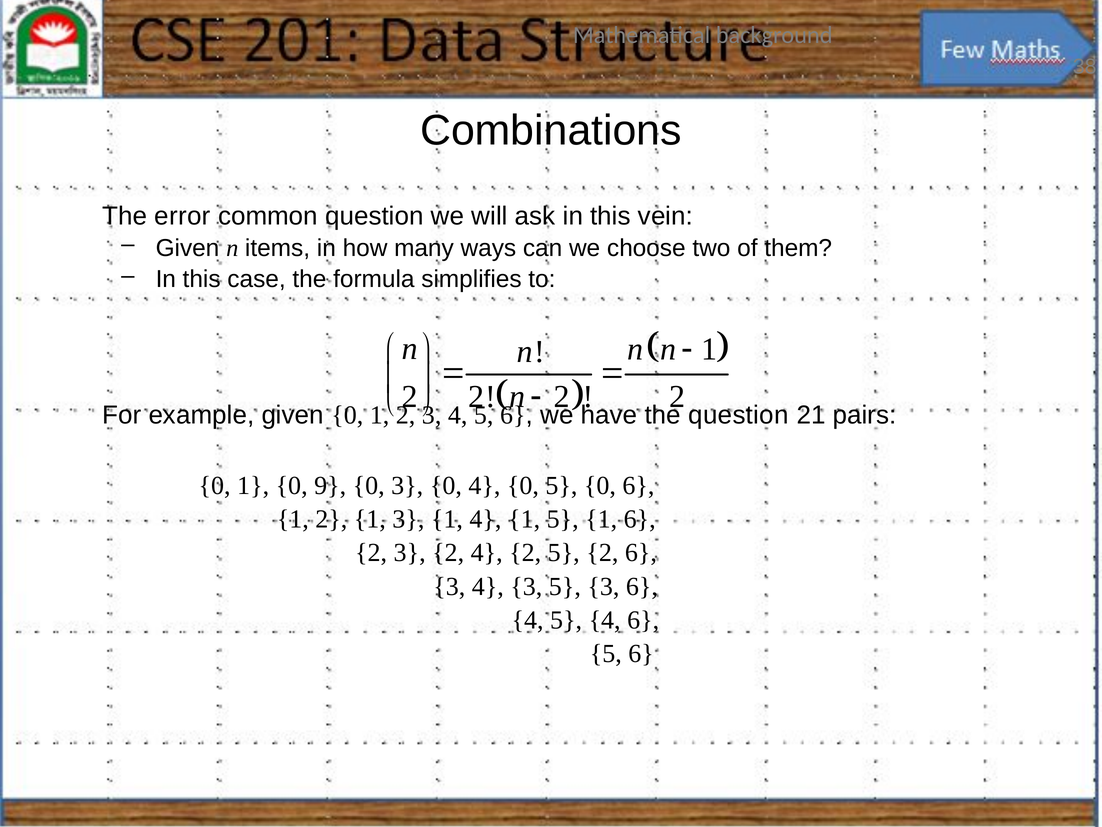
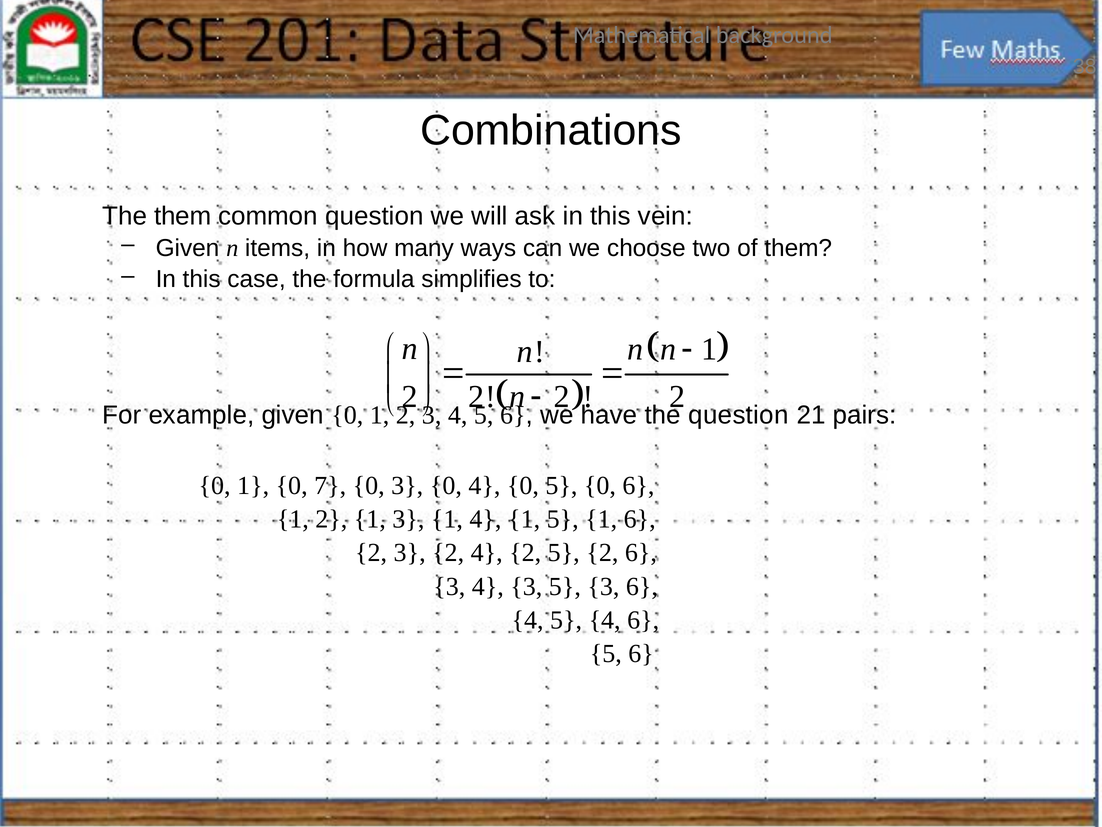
The error: error -> them (183, 216)
9: 9 -> 7 (330, 485)
